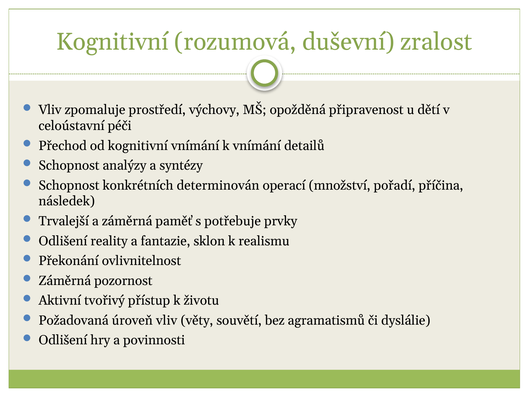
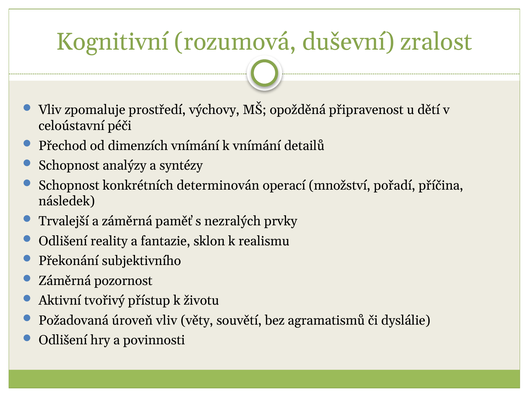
od kognitivní: kognitivní -> dimenzích (138, 146)
potřebuje: potřebuje -> nezralých (233, 221)
ovlivnitelnost: ovlivnitelnost -> subjektivního (141, 261)
